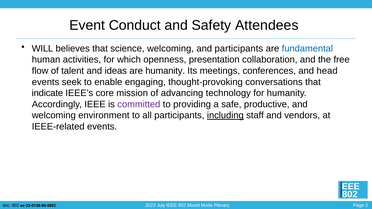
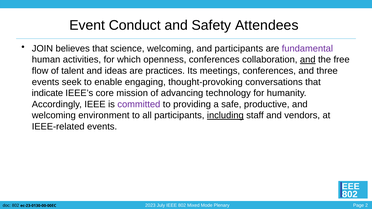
WILL: WILL -> JOIN (42, 49)
fundamental colour: blue -> purple (307, 49)
openness presentation: presentation -> conferences (214, 60)
and underline: none -> present (308, 60)
are humanity: humanity -> practices (165, 71)
head: head -> three (327, 71)
